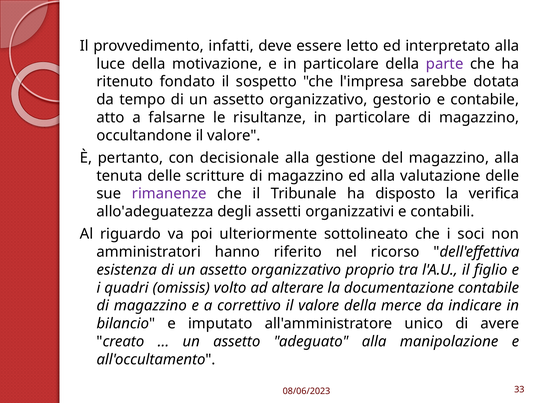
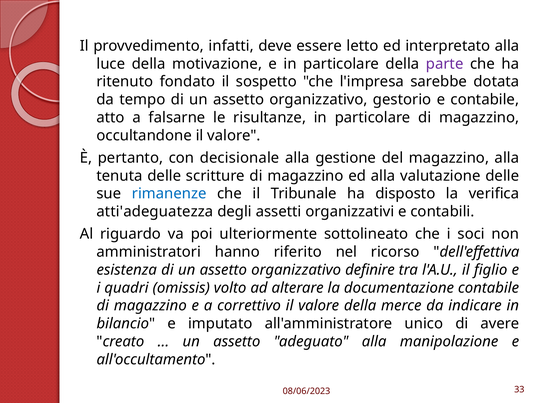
rimanenze colour: purple -> blue (169, 194)
allo'adeguatezza: allo'adeguatezza -> atti'adeguatezza (155, 212)
proprio: proprio -> definire (370, 270)
